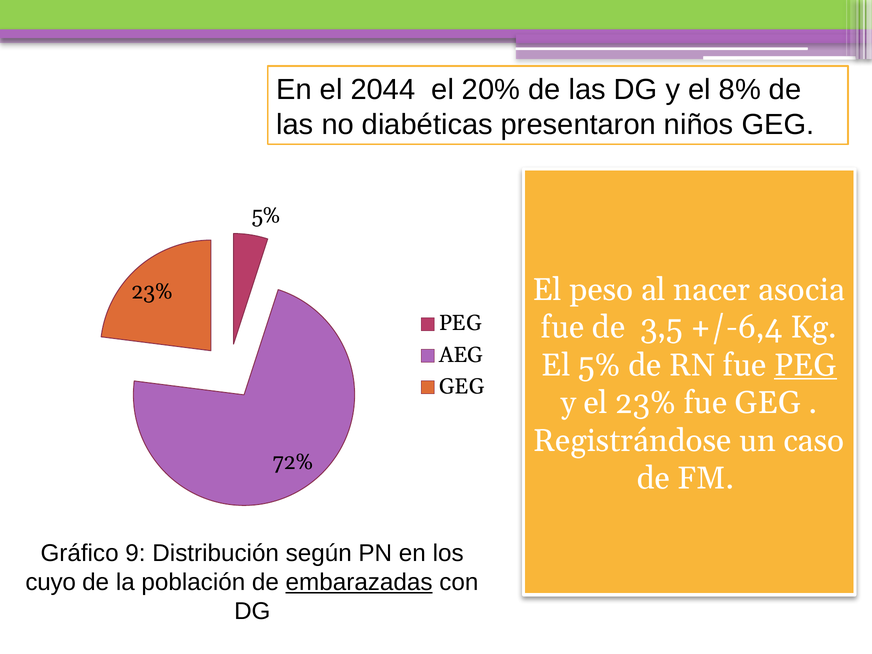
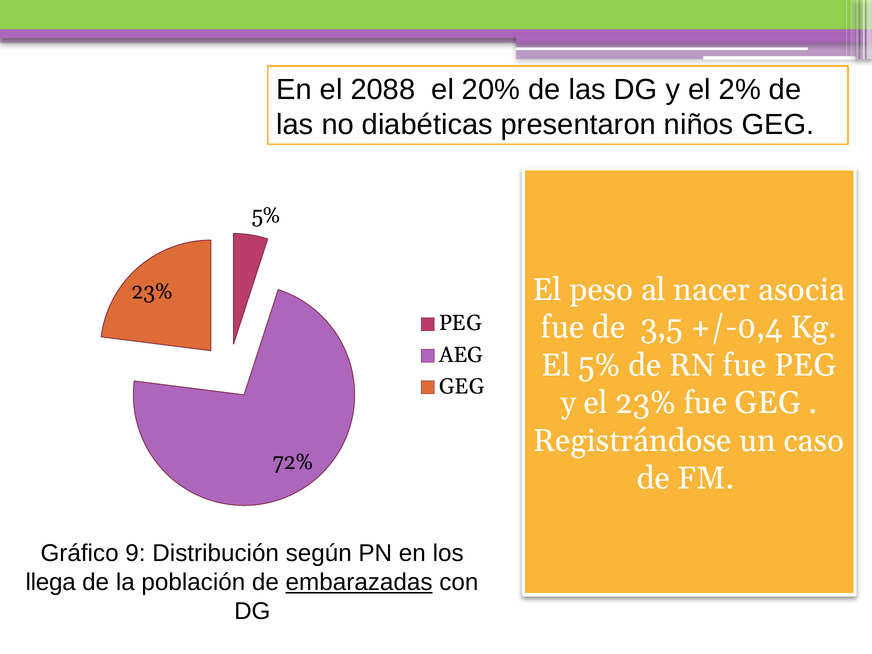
2044: 2044 -> 2088 (383, 90)
8%: 8% -> 2% (740, 90)
+/-6,4: +/-6,4 -> +/-0,4 (737, 327)
PEG underline: present -> none (805, 365)
cuyo: cuyo -> llega (51, 582)
